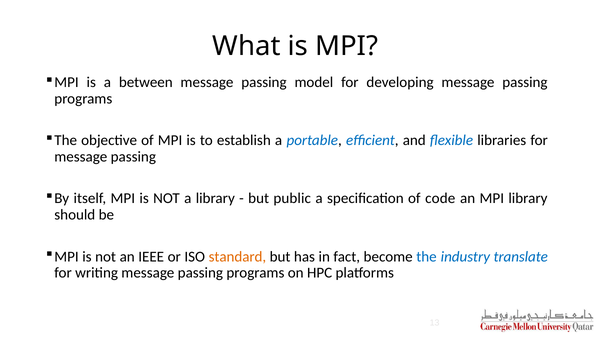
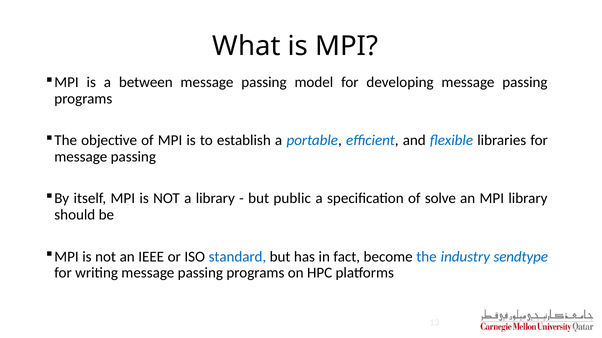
code: code -> solve (440, 199)
standard colour: orange -> blue (237, 257)
translate: translate -> sendtype (521, 257)
